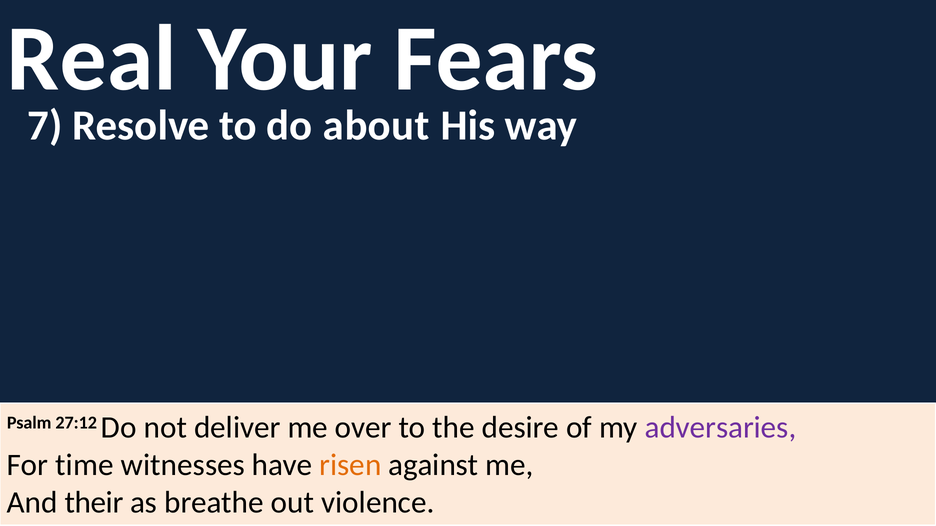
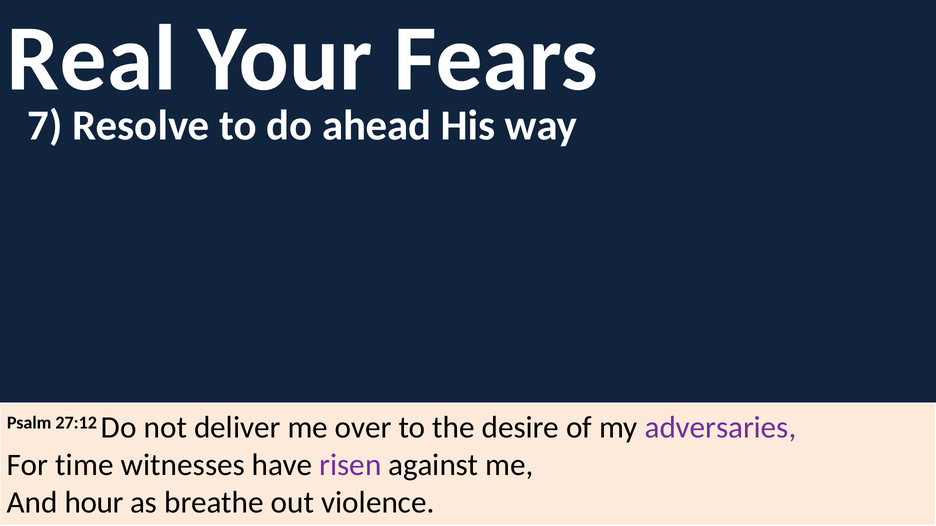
about: about -> ahead (377, 126)
risen colour: orange -> purple (350, 465)
their: their -> hour (94, 503)
